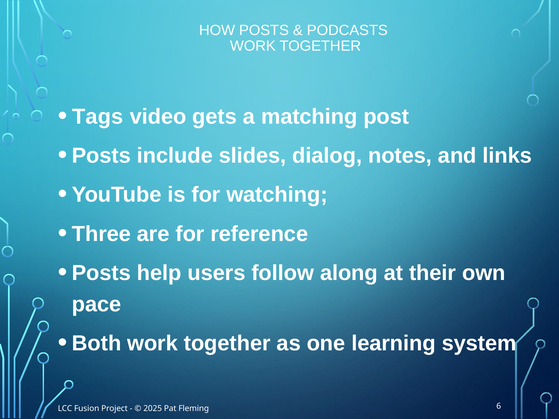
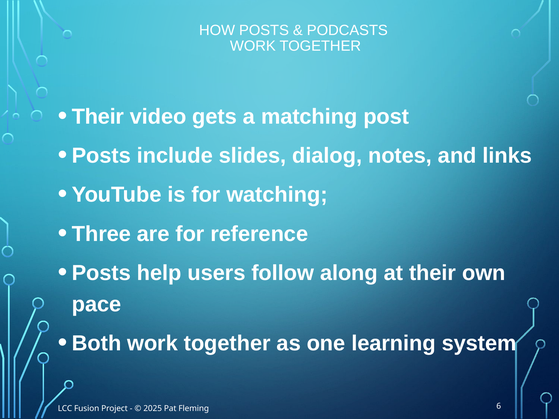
Tags: Tags -> Their (98, 117)
